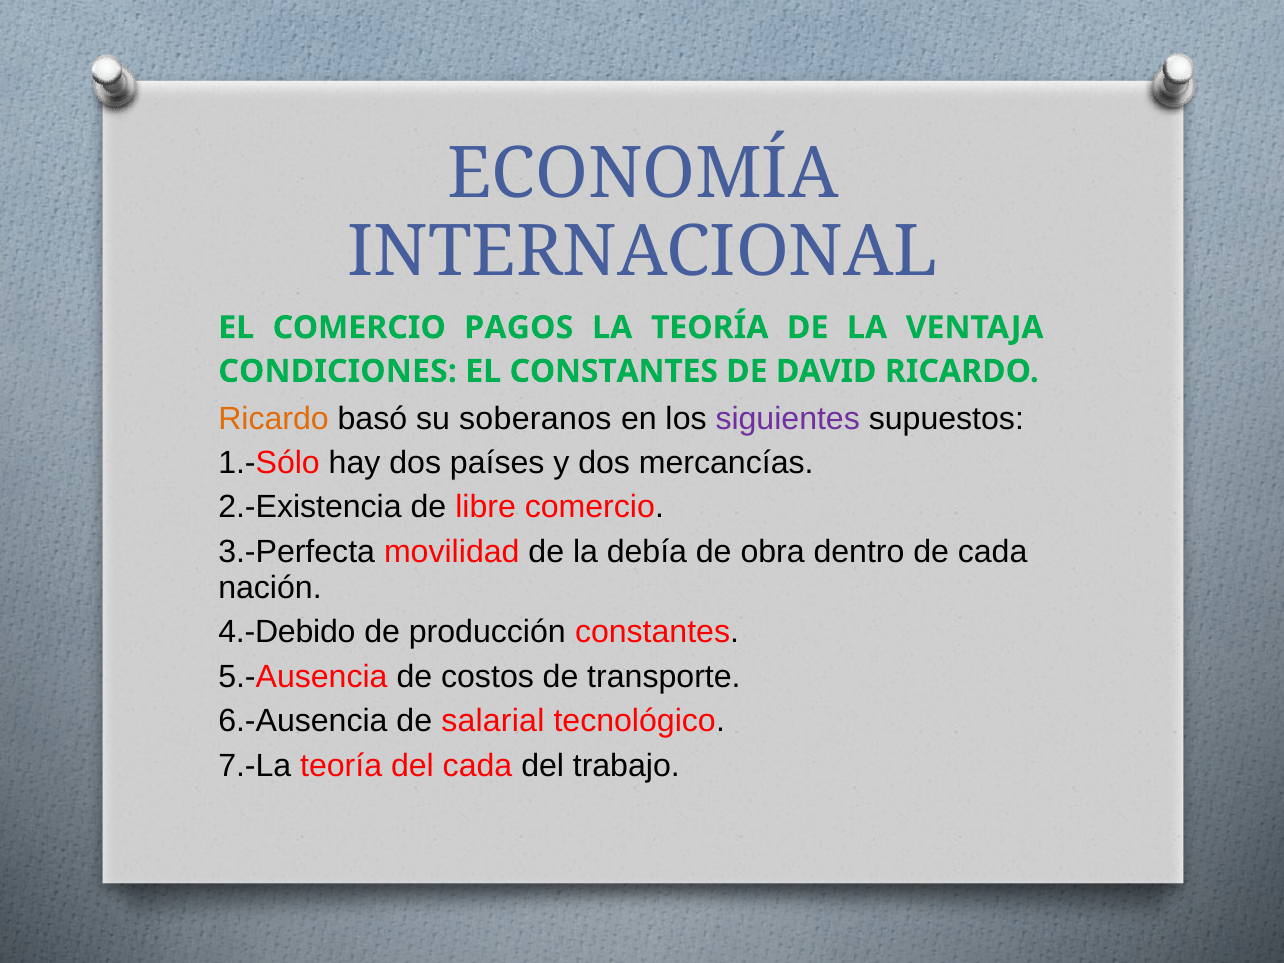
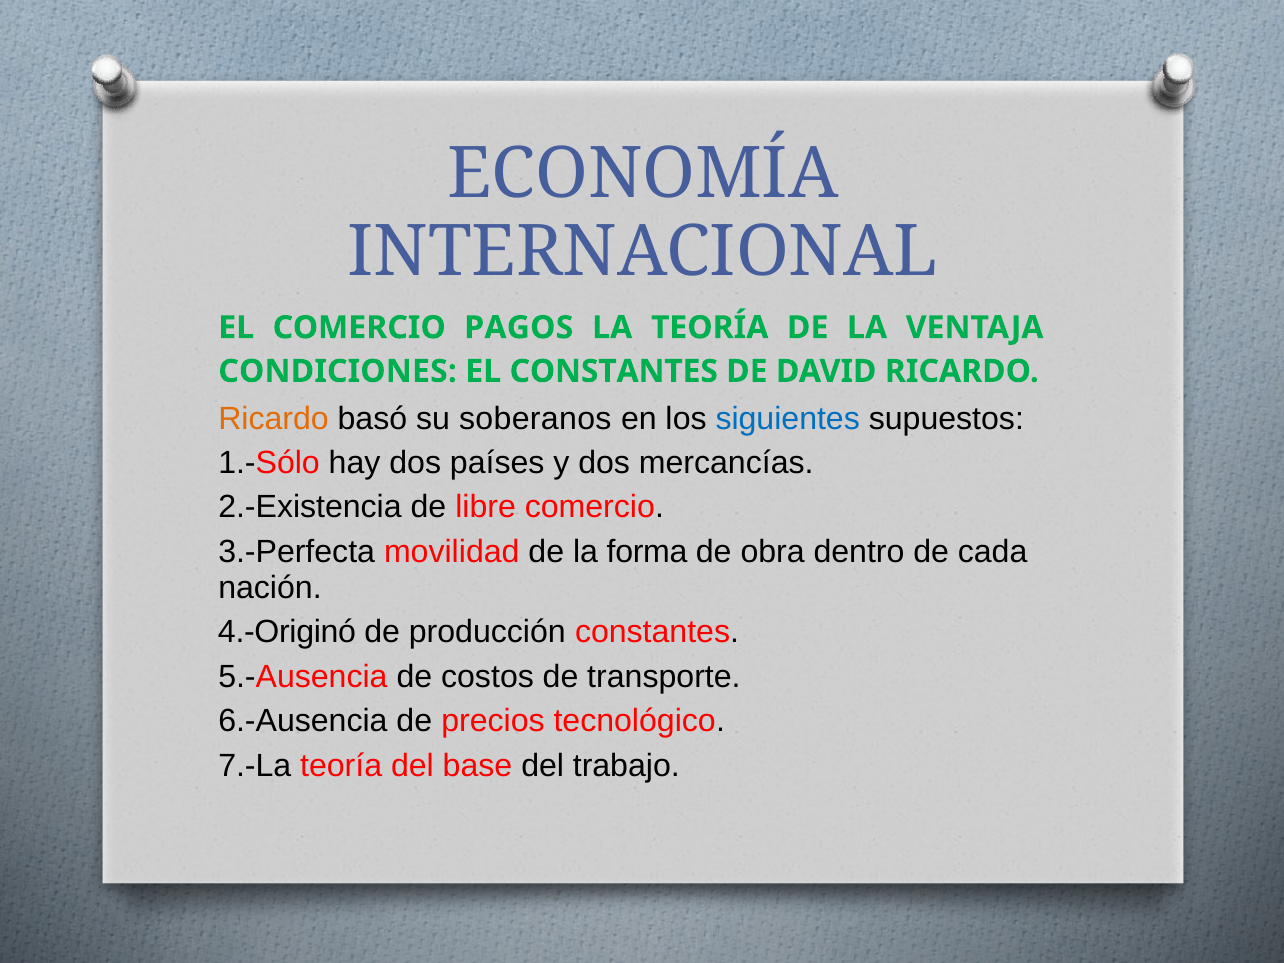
siguientes colour: purple -> blue (788, 418)
debía: debía -> forma (647, 552)
4.-Debido: 4.-Debido -> 4.-Originó (287, 632)
salarial: salarial -> precios (493, 721)
del cada: cada -> base (478, 766)
